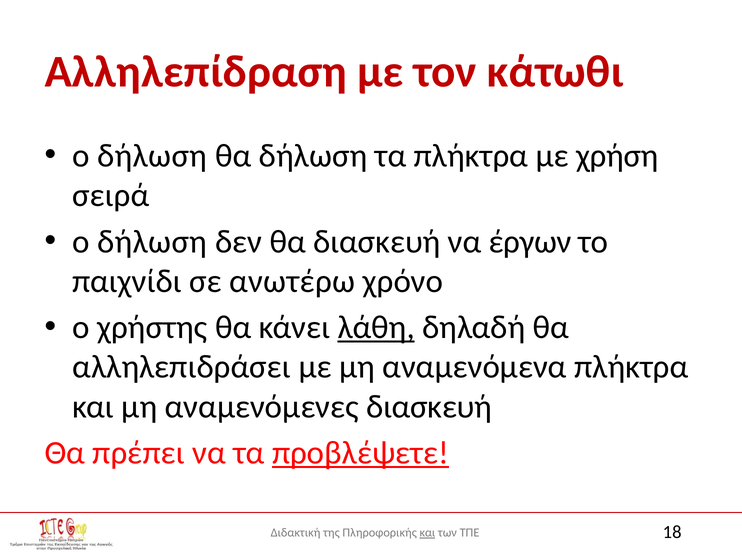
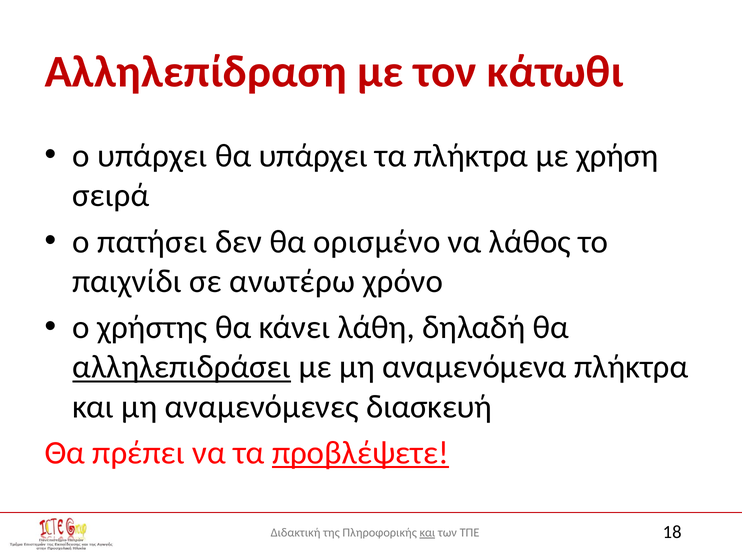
δήλωση: δήλωση -> υπάρχει (152, 156)
θα δήλωση: δήλωση -> υπάρχει (313, 156)
δήλωση: δήλωση -> πατήσει (152, 241)
θα διασκευή: διασκευή -> ορισμένο (377, 241)
έργων: έργων -> λάθος (530, 241)
λάθη underline: present -> none (376, 327)
αλληλεπιδράσει underline: none -> present (182, 367)
